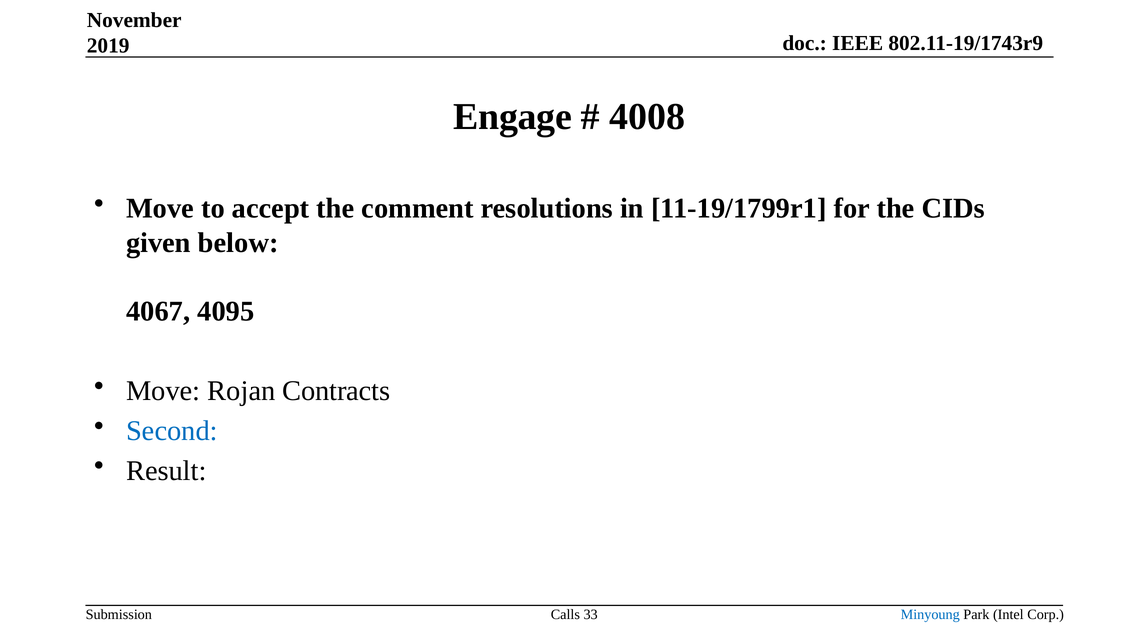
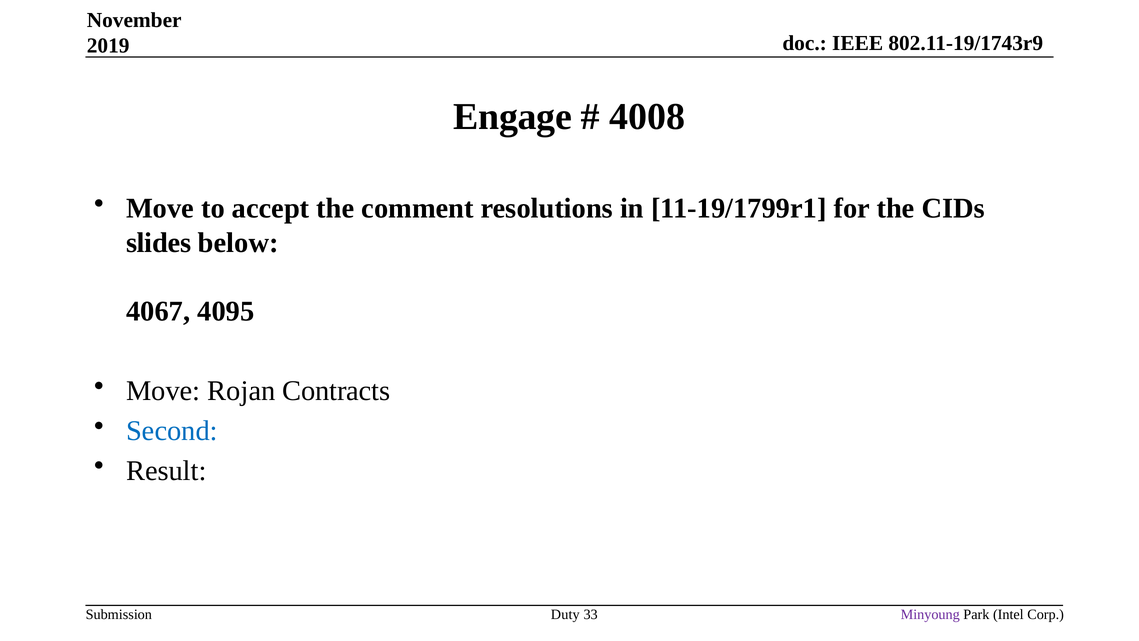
given: given -> slides (159, 243)
Calls: Calls -> Duty (565, 614)
Minyoung colour: blue -> purple (930, 614)
